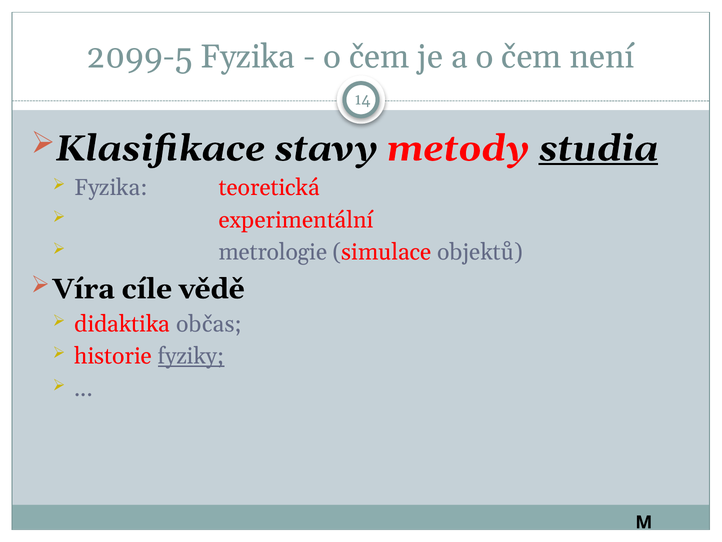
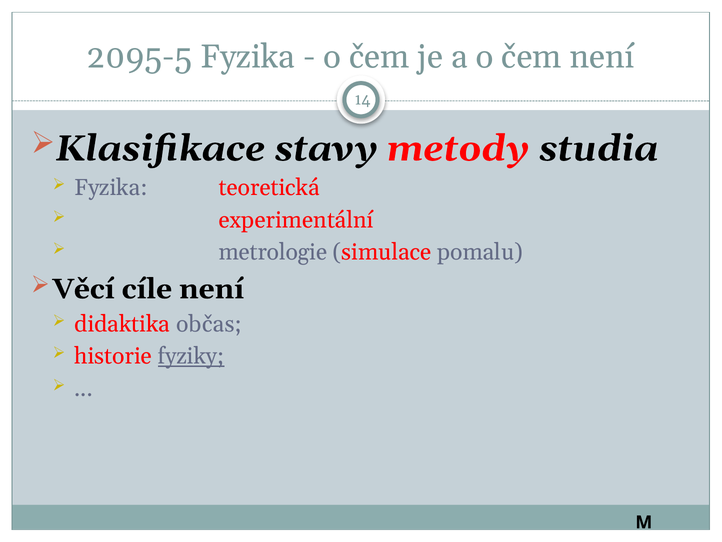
2099-5: 2099-5 -> 2095-5 (140, 57)
studia underline: present -> none (598, 148)
objektů: objektů -> pomalu (480, 252)
Víra: Víra -> Věcí (84, 289)
cíle vědě: vědě -> není (212, 289)
